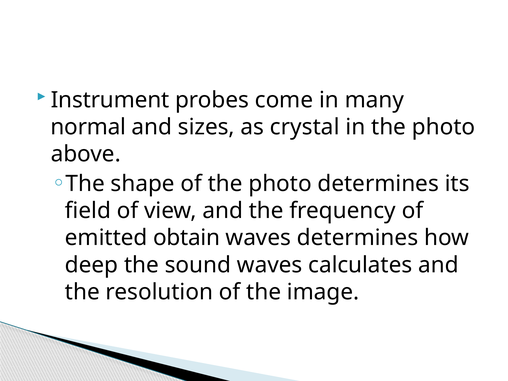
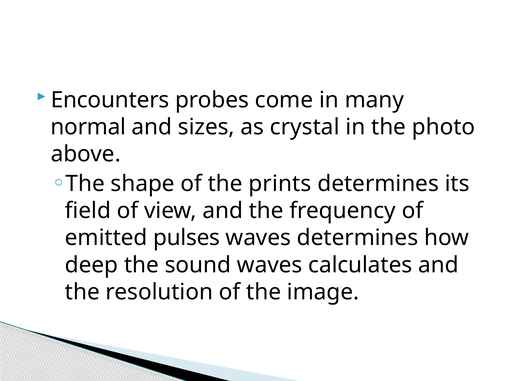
Instrument: Instrument -> Encounters (110, 100)
of the photo: photo -> prints (280, 184)
obtain: obtain -> pulses (187, 238)
